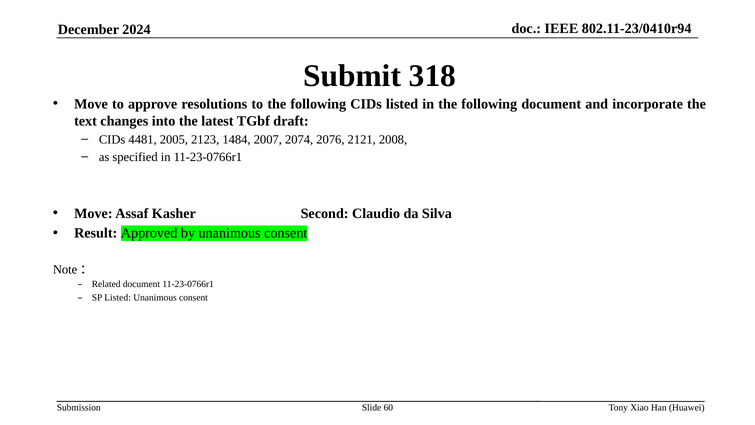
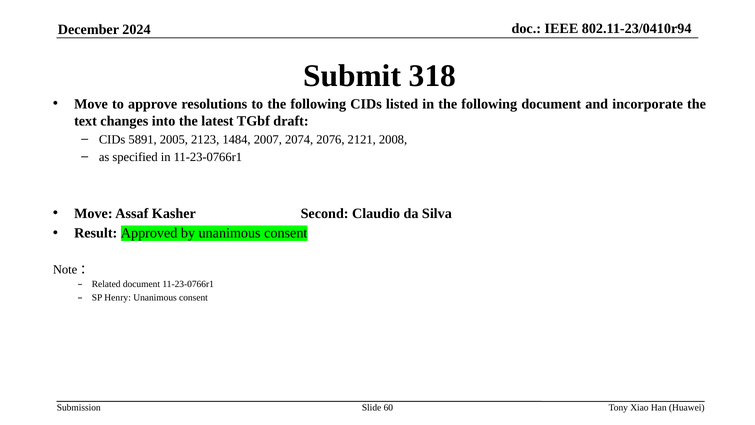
4481: 4481 -> 5891 (143, 139)
SP Listed: Listed -> Henry (118, 297)
